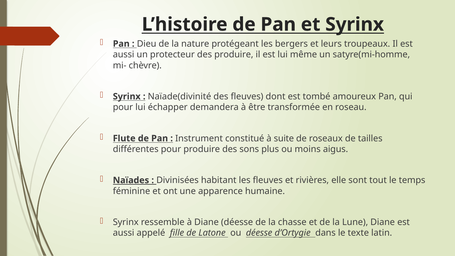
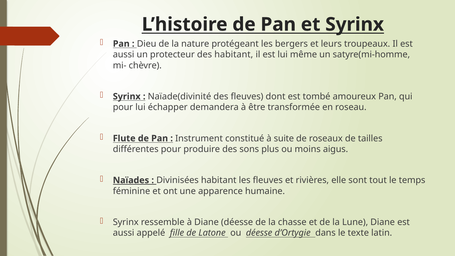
des produire: produire -> habitant (234, 55)
